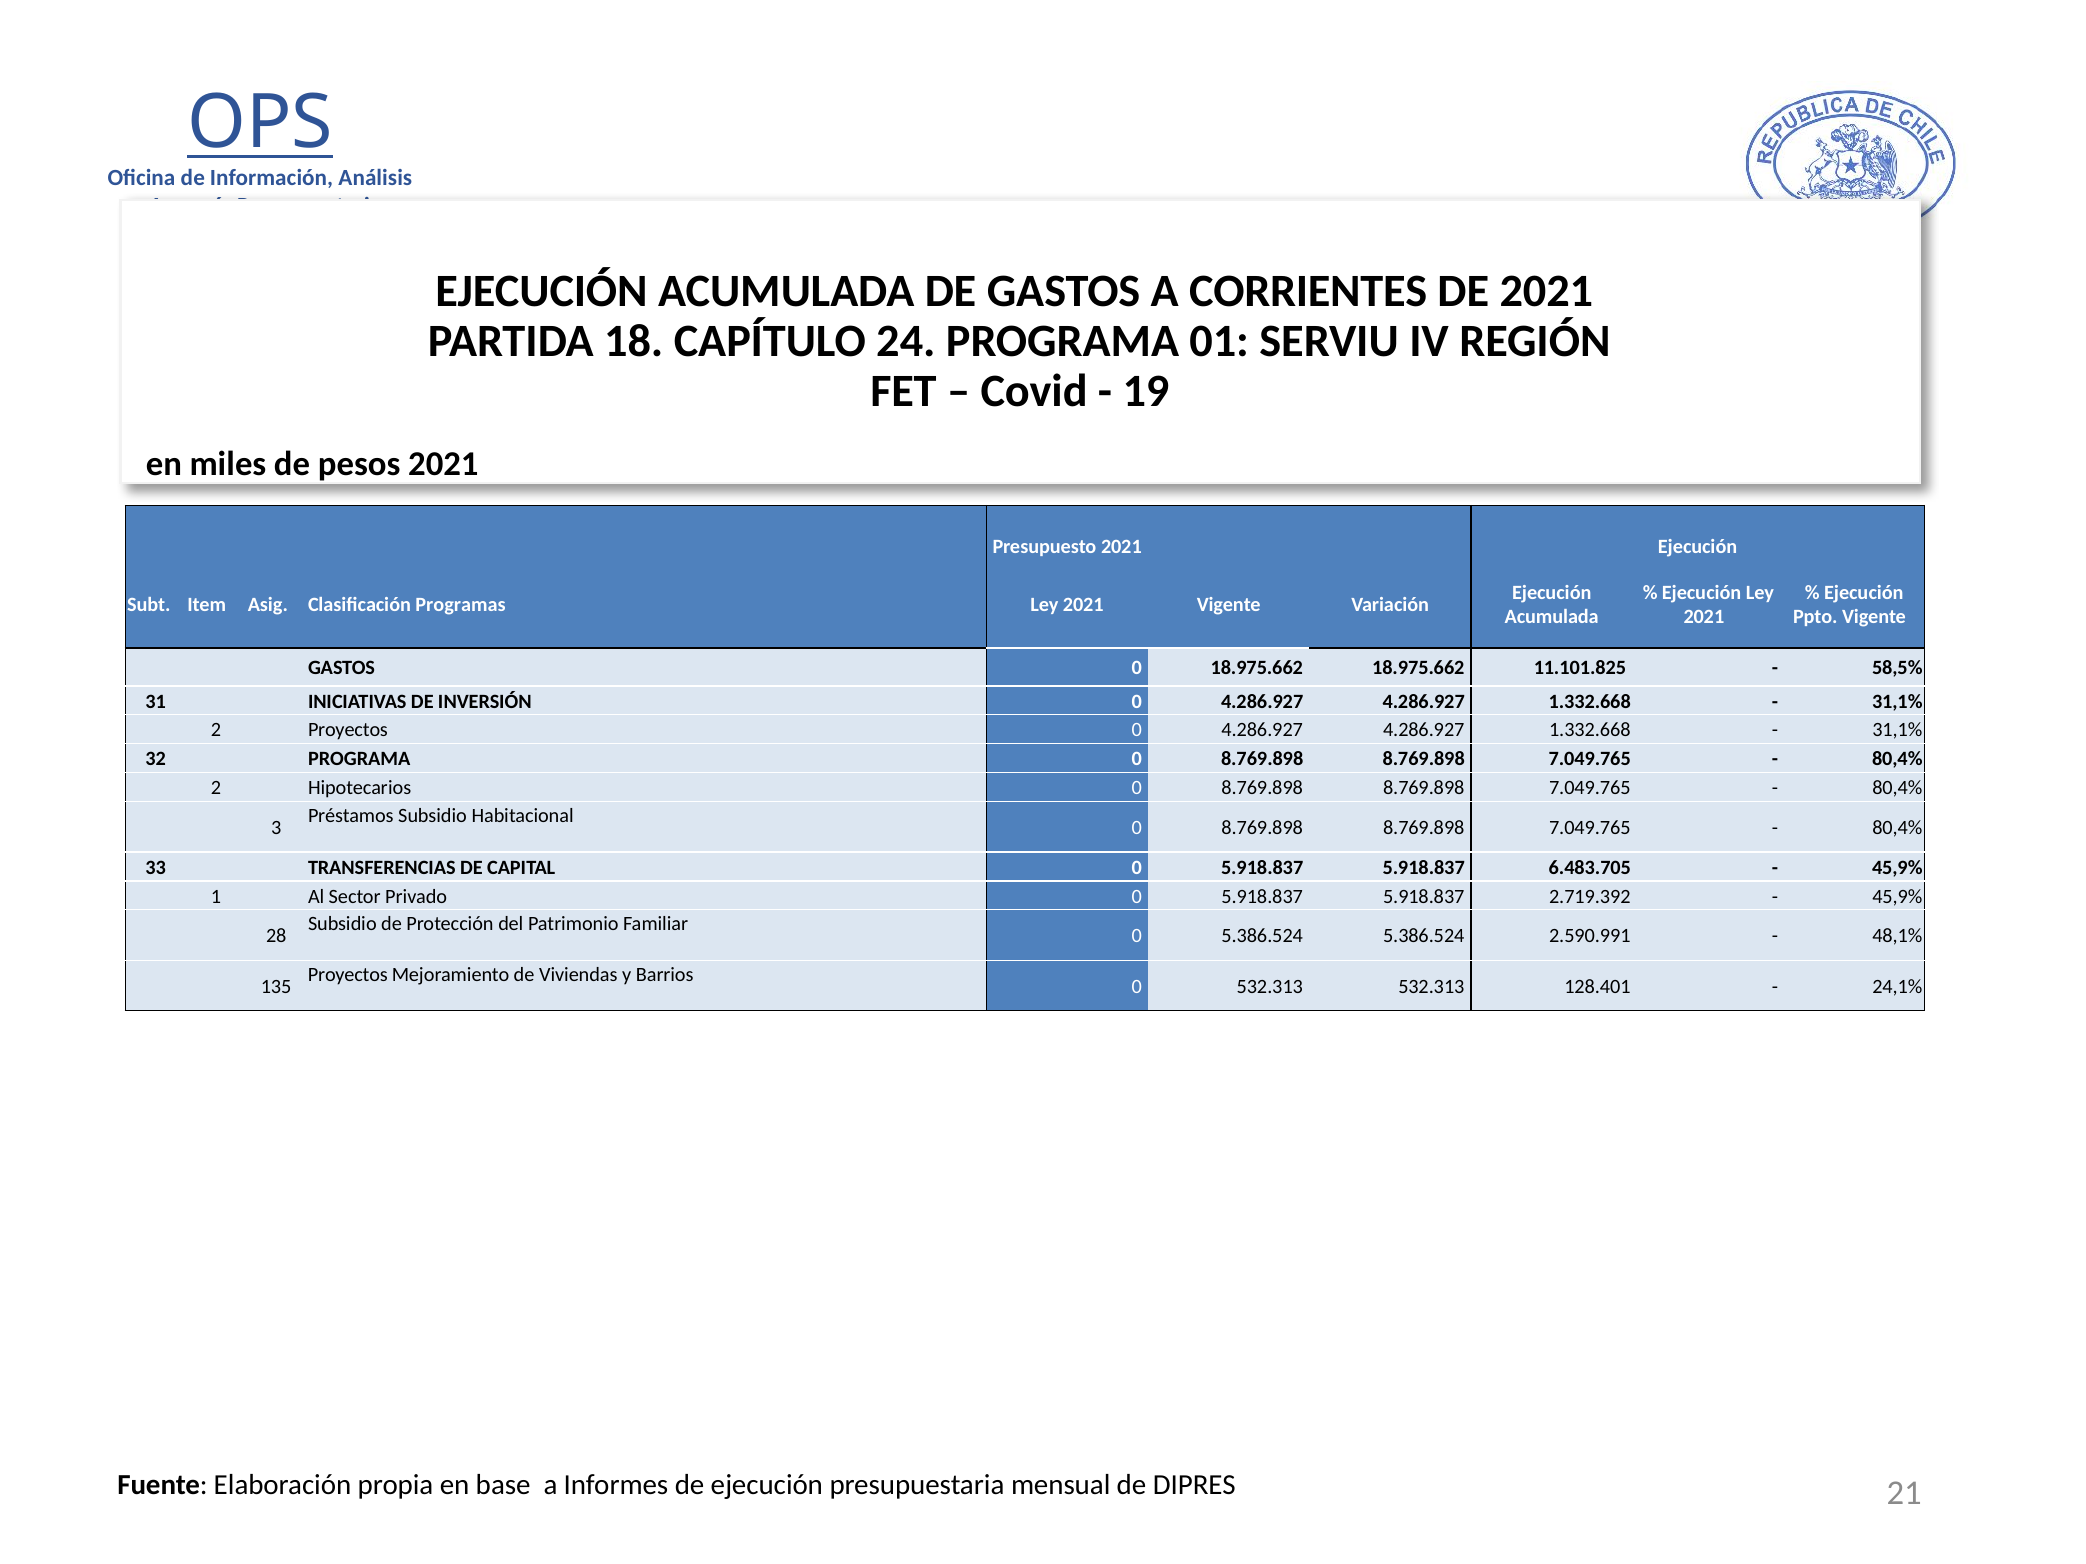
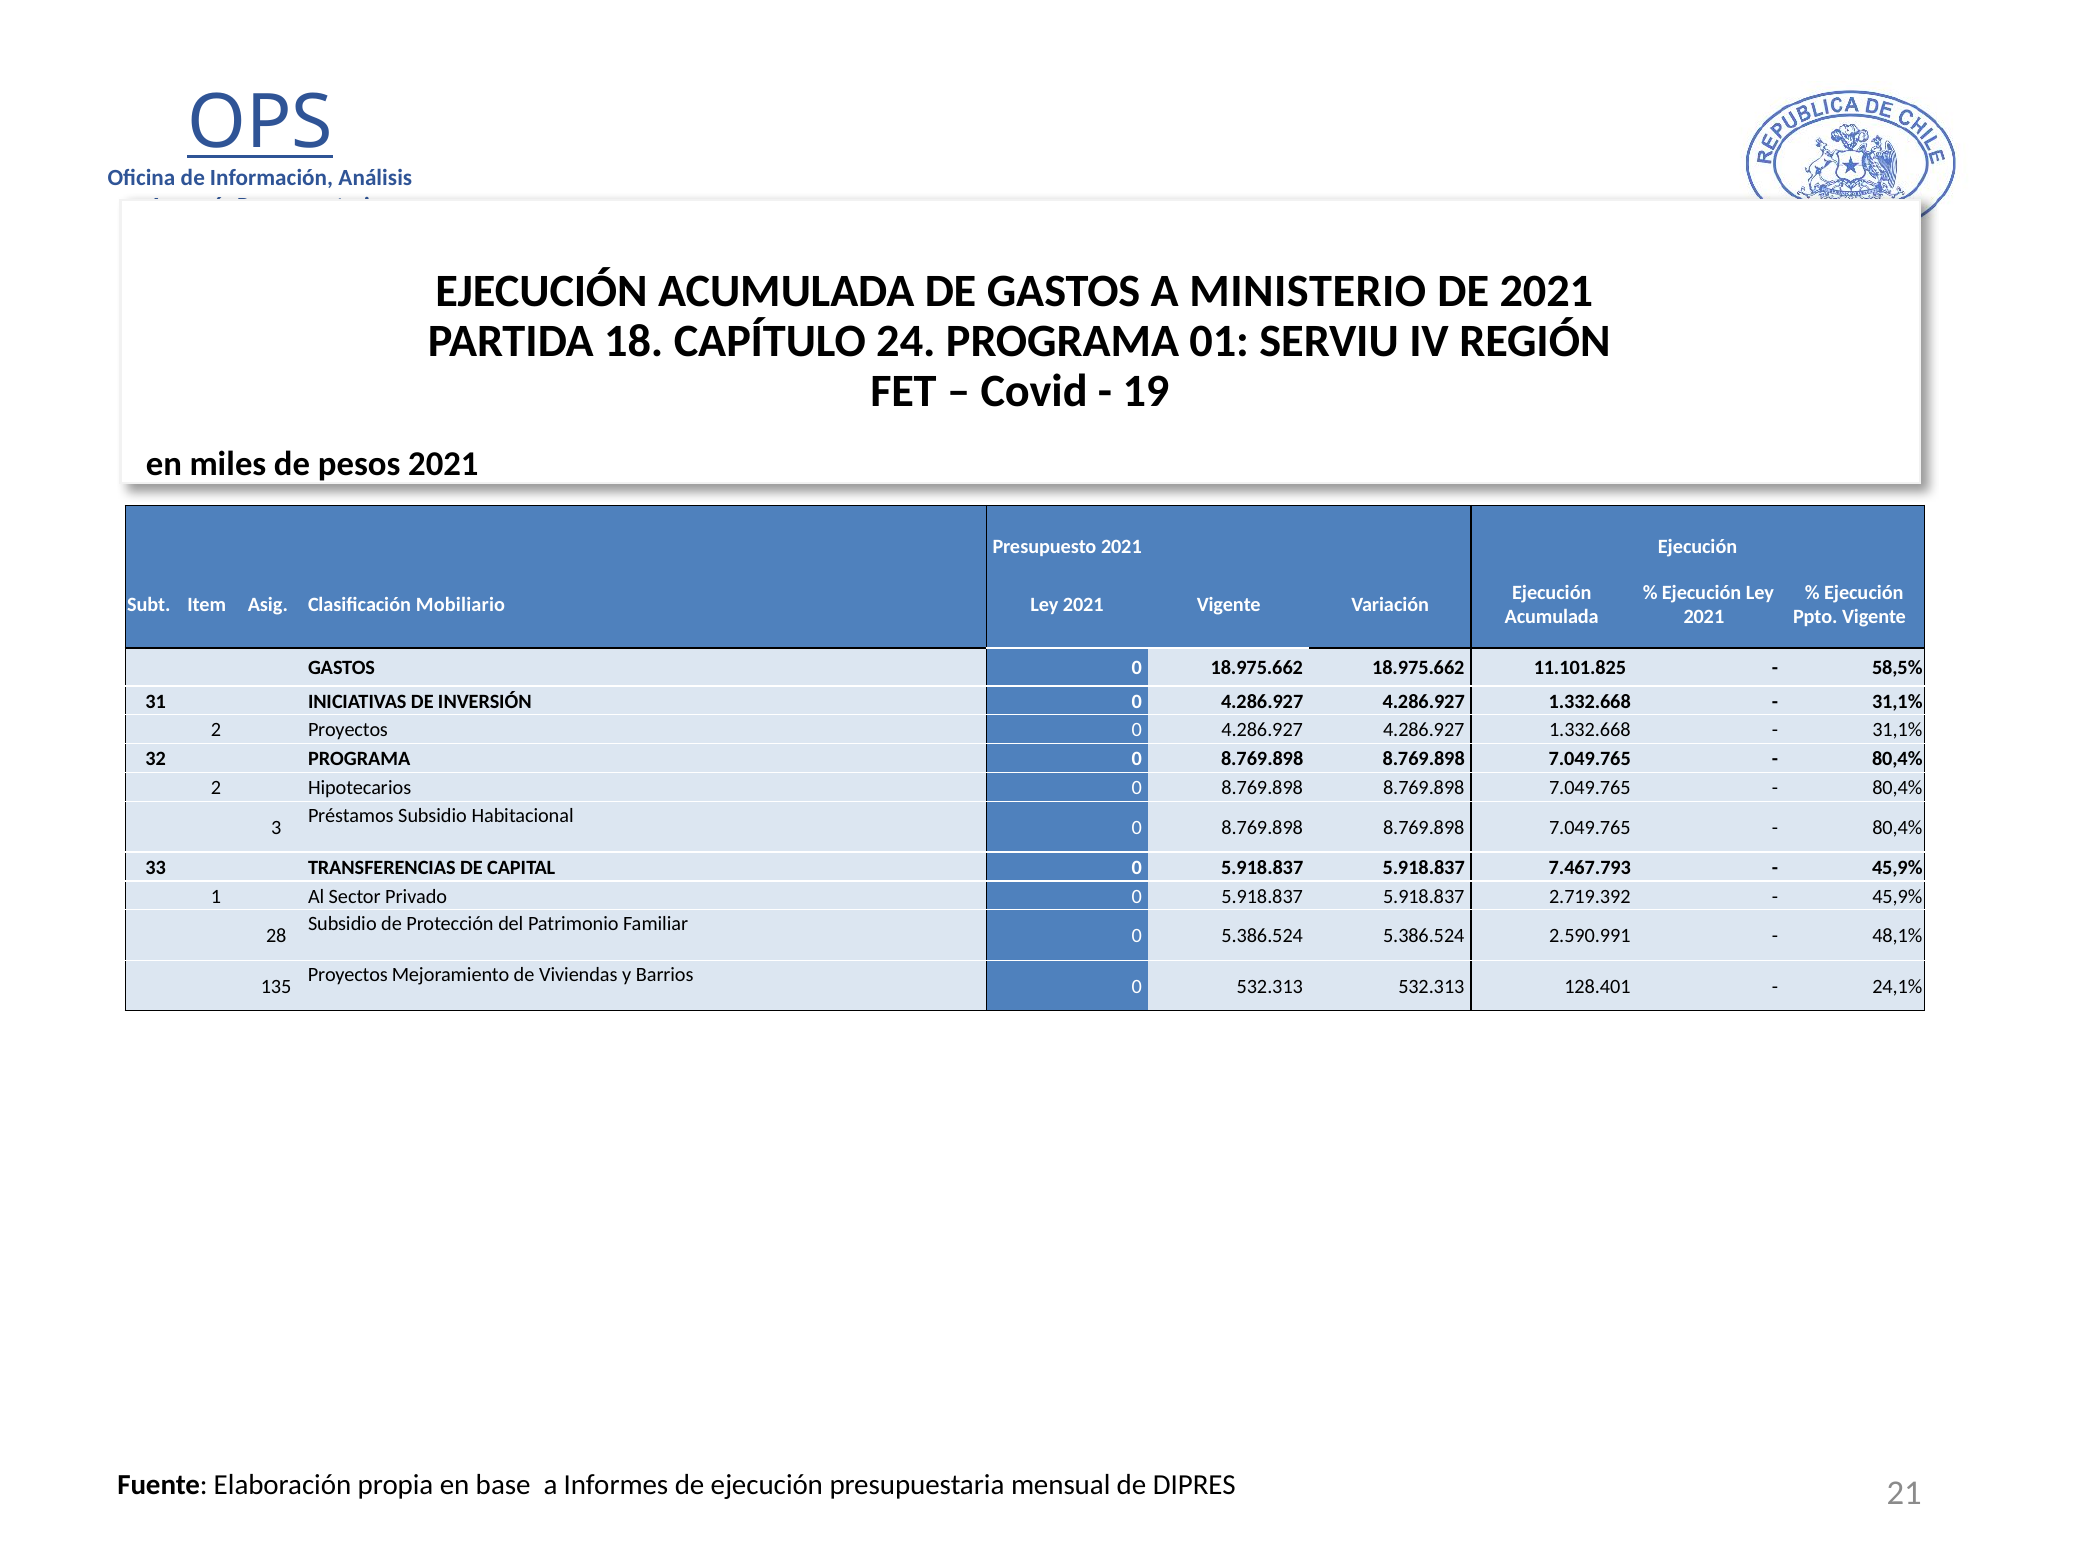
CORRIENTES: CORRIENTES -> MINISTERIO (1308, 291)
Programas: Programas -> Mobiliario (460, 605)
6.483.705: 6.483.705 -> 7.467.793 (1590, 868)
